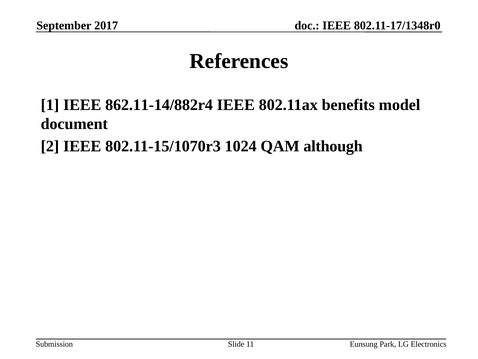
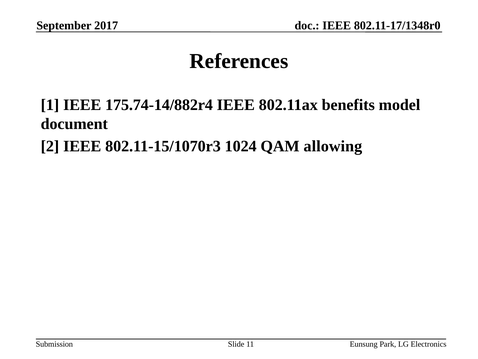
862.11-14/882r4: 862.11-14/882r4 -> 175.74-14/882r4 (159, 105)
although: although -> allowing (333, 146)
